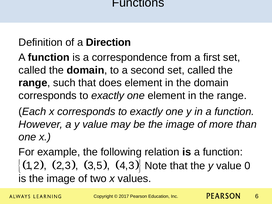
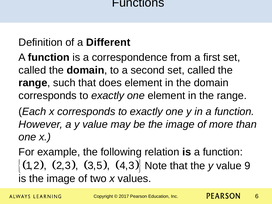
Direction: Direction -> Different (108, 42)
0: 0 -> 9 (247, 166)
